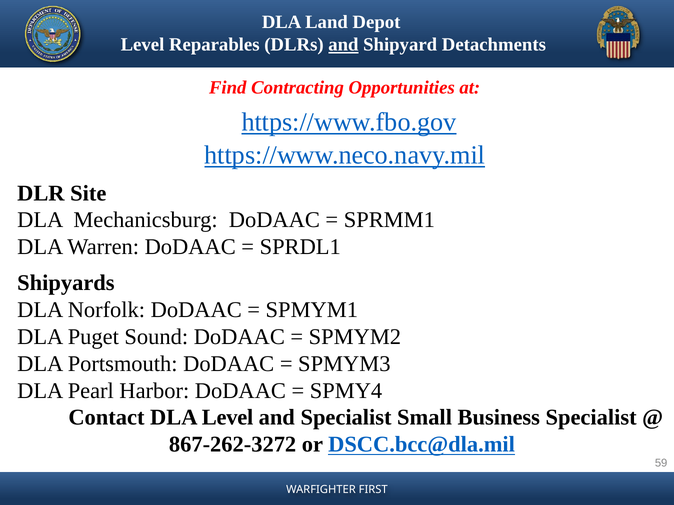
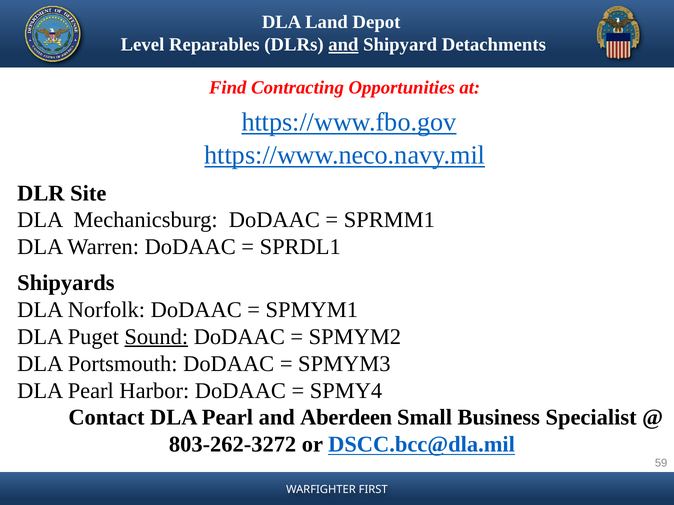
Sound underline: none -> present (156, 337)
Contact DLA Level: Level -> Pearl (227, 418)
and Specialist: Specialist -> Aberdeen (346, 418)
867-262-3272: 867-262-3272 -> 803-262-3272 (233, 445)
